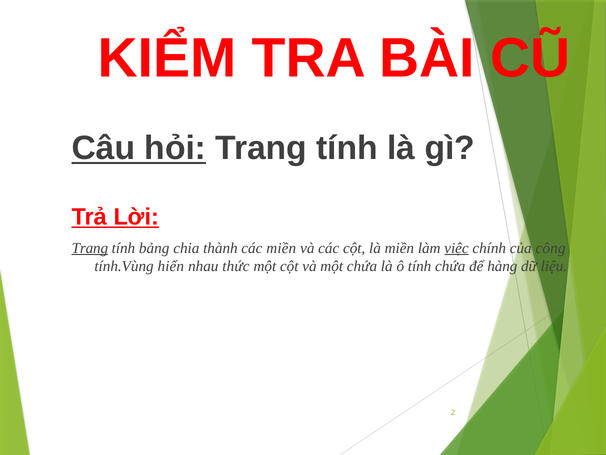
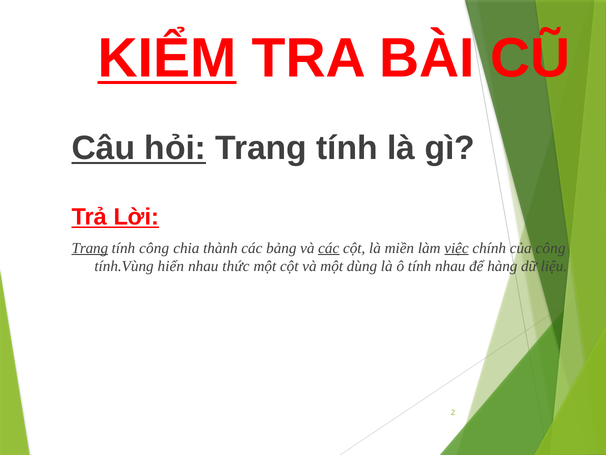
KIỂM underline: none -> present (167, 58)
tính bảng: bảng -> công (154, 248)
các miền: miền -> bảng (281, 248)
các underline: none -> present (329, 248)
một chứa: chứa -> dùng (362, 266)
tính chứa: chứa -> nhau (450, 266)
